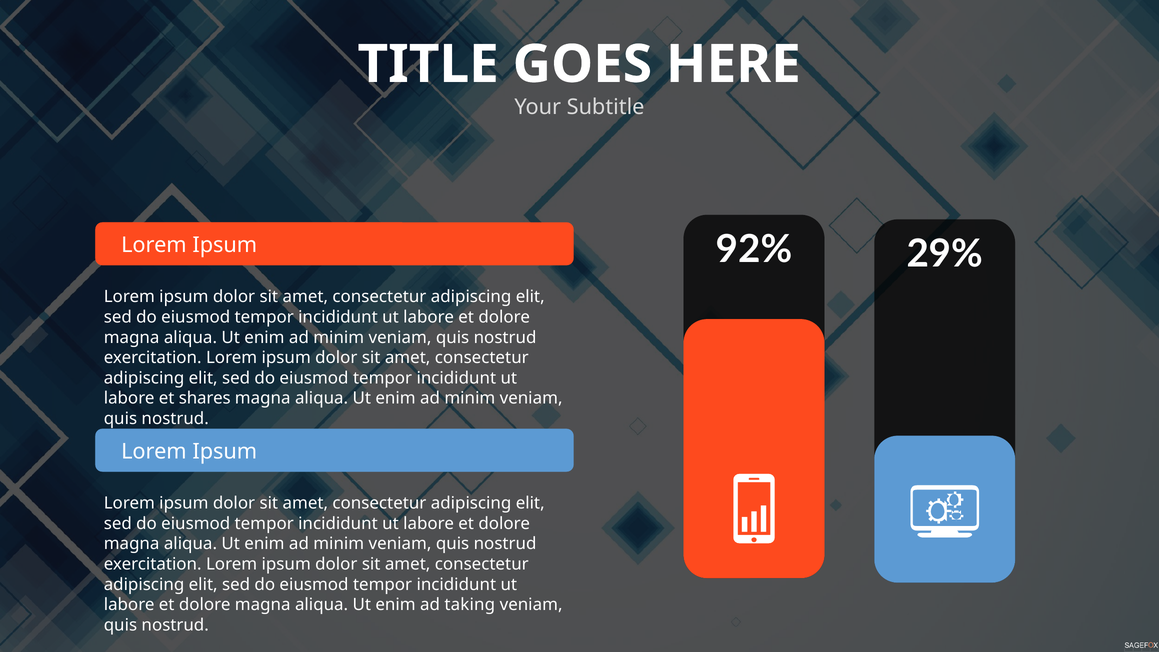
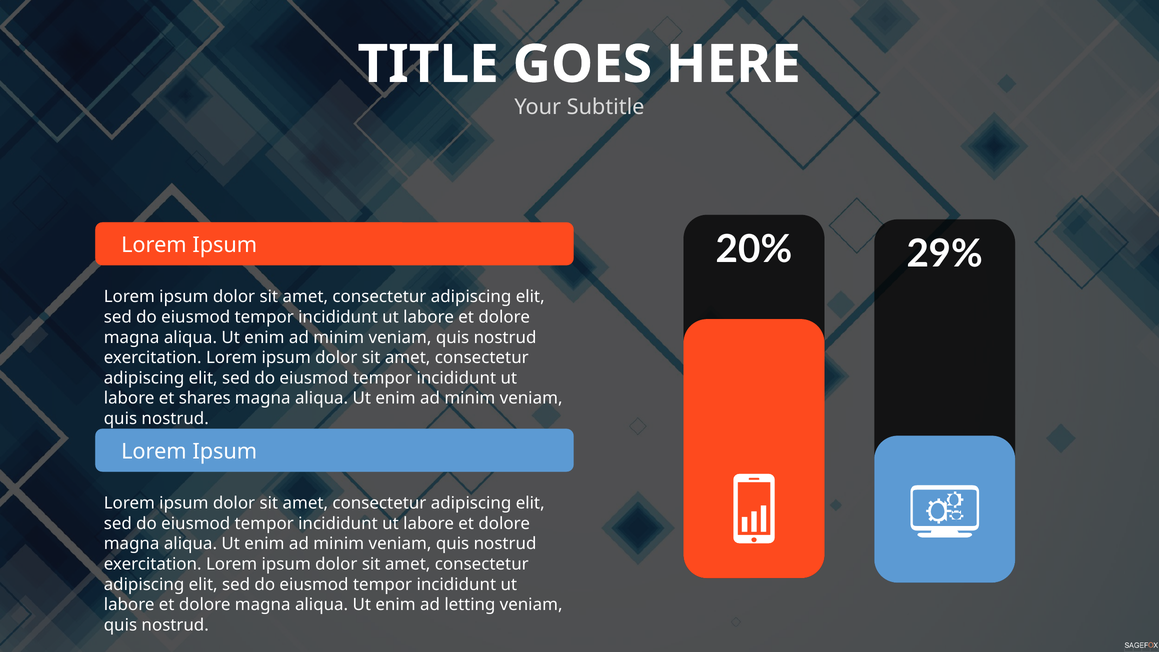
92%: 92% -> 20% (754, 249)
taking: taking -> letting (470, 605)
